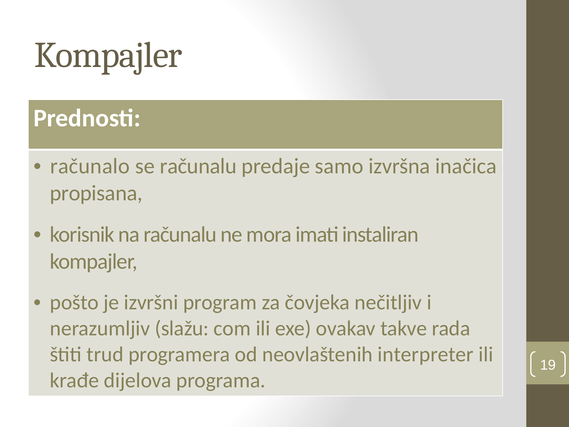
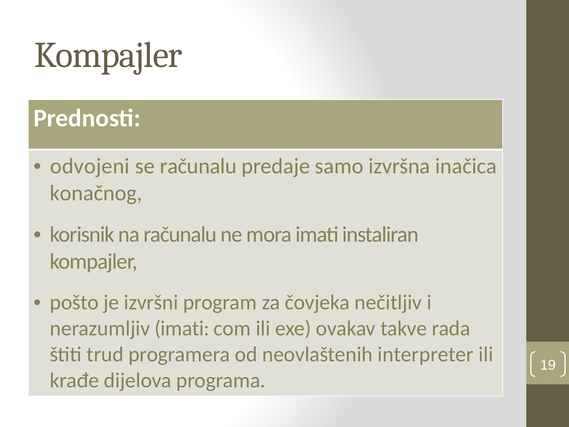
računalo: računalo -> odvojeni (90, 166)
propisana: propisana -> konačnog (96, 193)
nerazumljiv slažu: slažu -> imati (182, 328)
